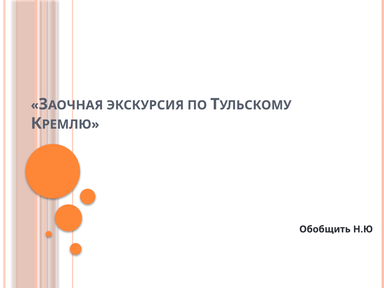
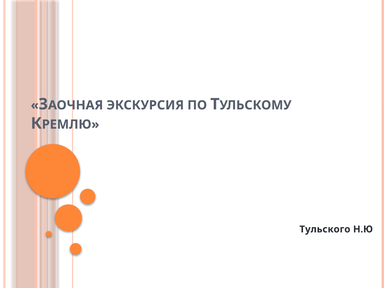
Обобщить: Обобщить -> Тульского (325, 229)
